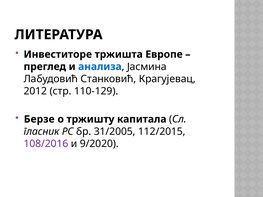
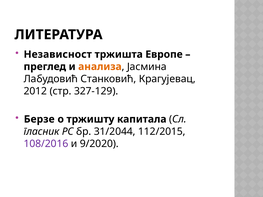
Инвеститоре: Инвеститоре -> Независност (58, 54)
анализа colour: blue -> orange (100, 67)
110-129: 110-129 -> 327-129 (96, 91)
31/2005: 31/2005 -> 31/2044 (115, 132)
